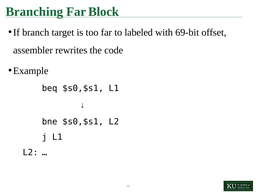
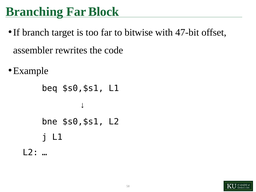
labeled: labeled -> bitwise (139, 32)
69-bit: 69-bit -> 47-bit (187, 32)
